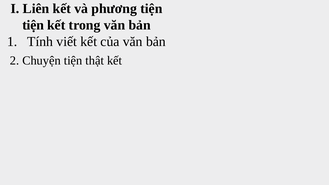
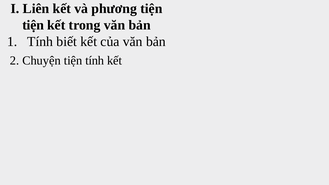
viết: viết -> biết (67, 42)
tiện thật: thật -> tính (95, 61)
